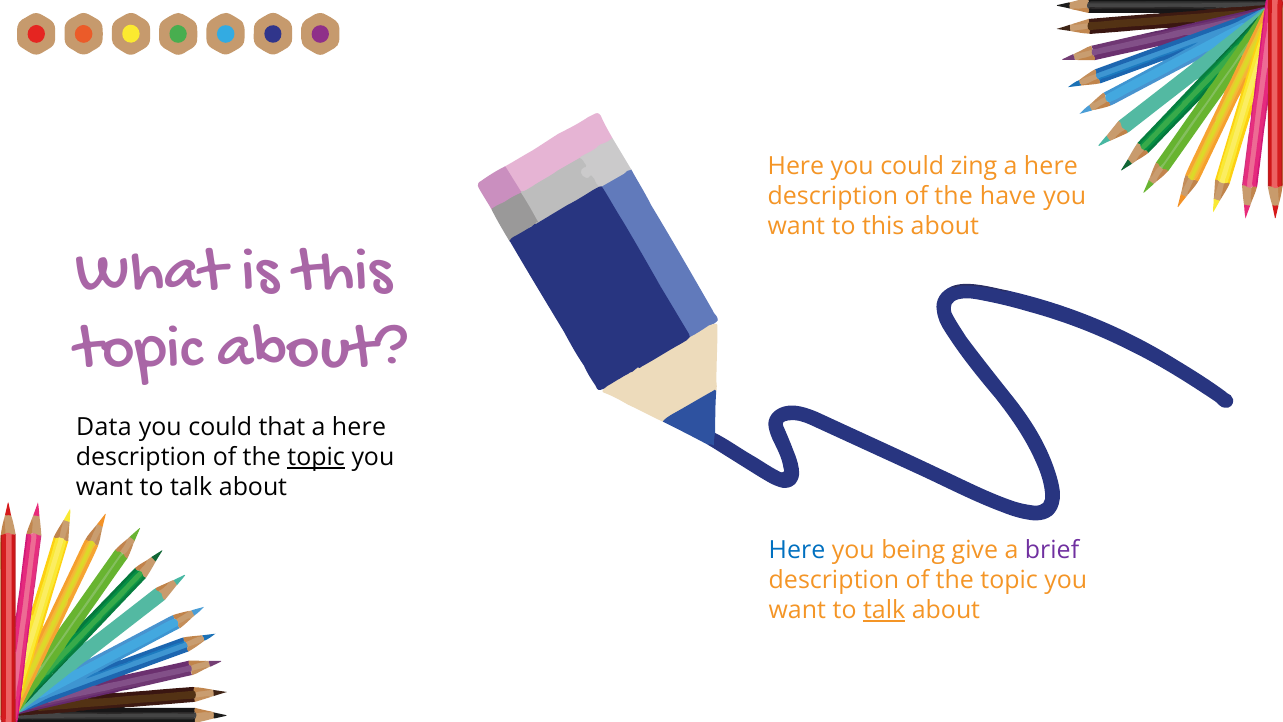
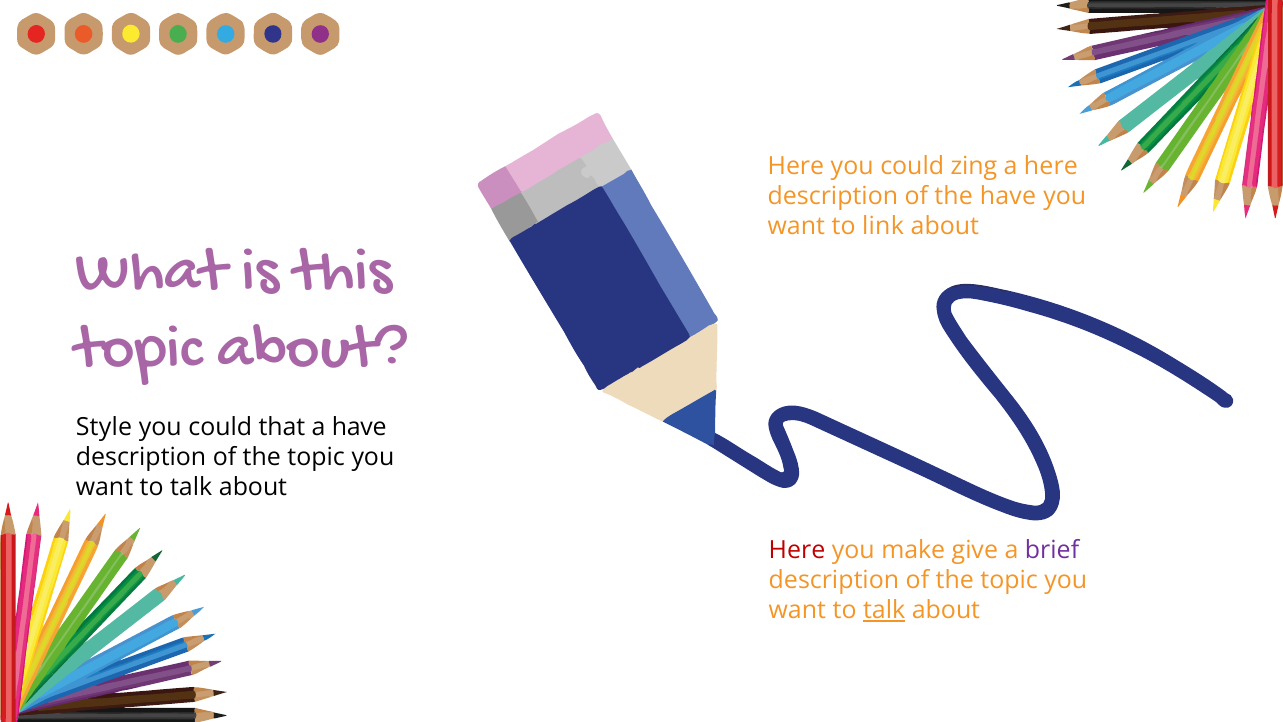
to this: this -> link (883, 226)
Data: Data -> Style (104, 427)
here: here -> have (359, 427)
topic underline: present -> none (316, 457)
Here colour: blue -> red (797, 550)
being: being -> make (913, 550)
